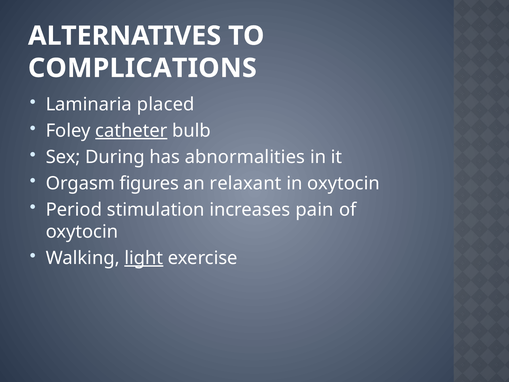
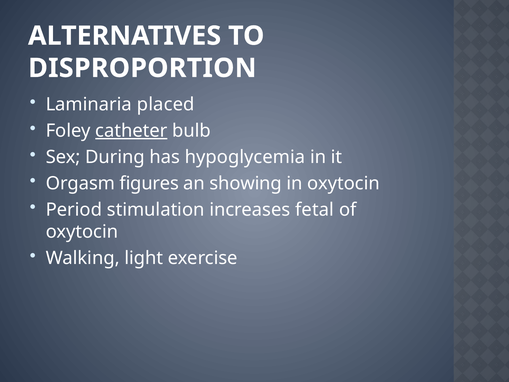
COMPLICATIONS: COMPLICATIONS -> DISPROPORTION (142, 68)
abnormalities: abnormalities -> hypoglycemia (245, 157)
relaxant: relaxant -> showing (246, 183)
pain: pain -> fetal (315, 210)
light underline: present -> none (144, 258)
